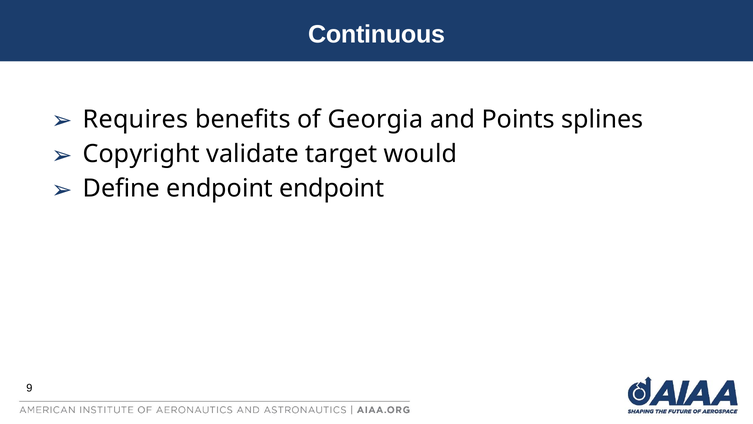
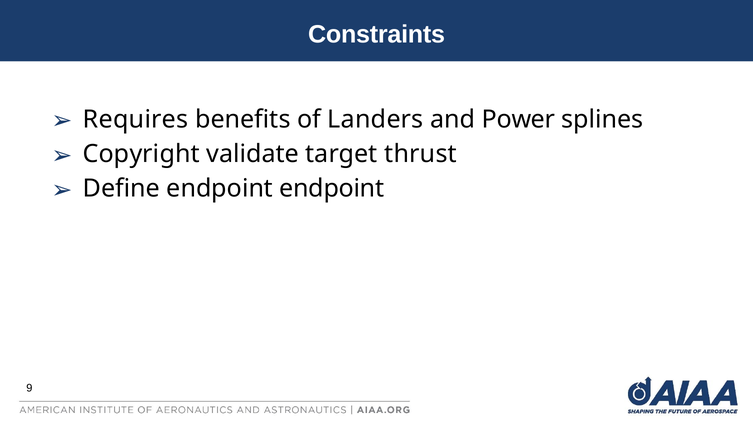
Continuous: Continuous -> Constraints (377, 35)
Georgia: Georgia -> Landers (375, 119)
Points: Points -> Power (518, 119)
would: would -> thrust (421, 154)
